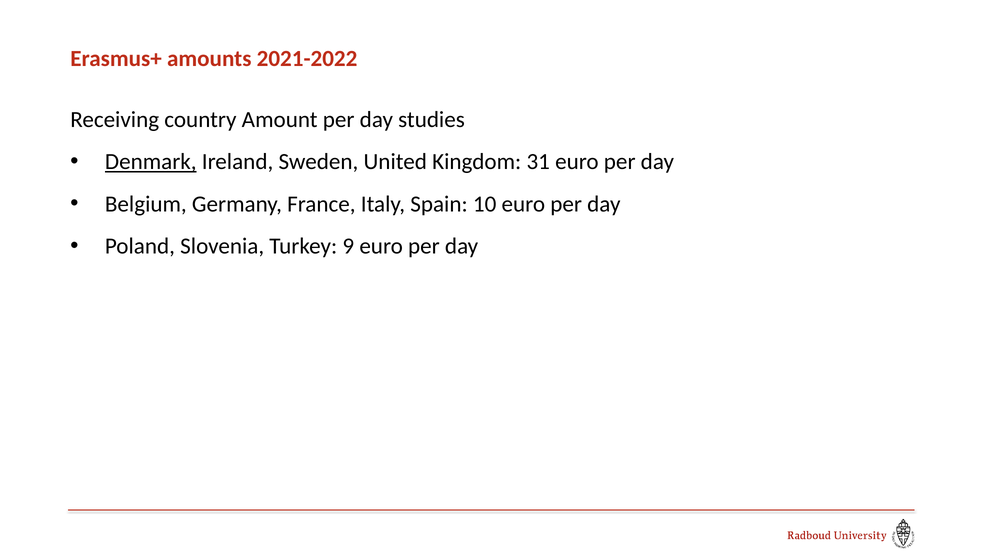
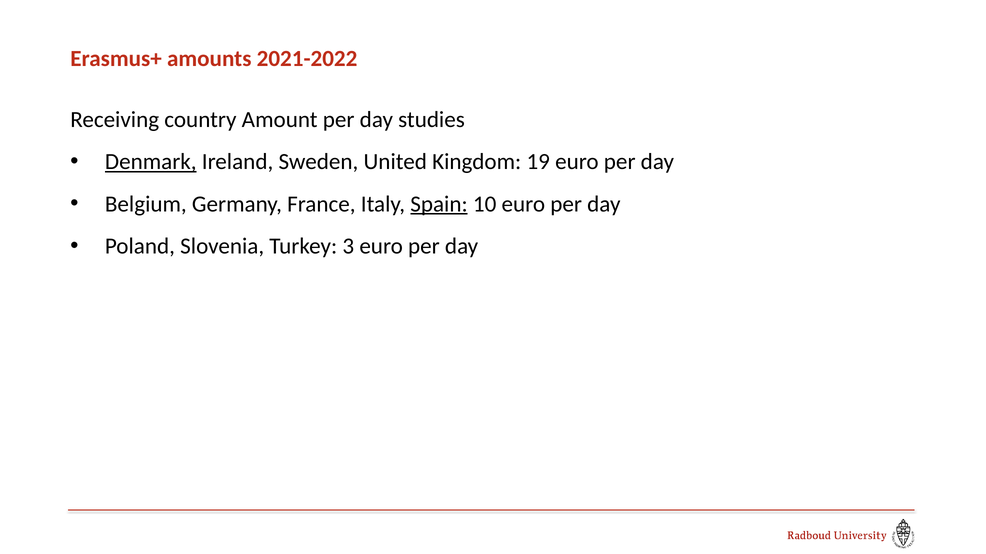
31: 31 -> 19 (538, 162)
Spain underline: none -> present (439, 204)
9: 9 -> 3 (348, 246)
